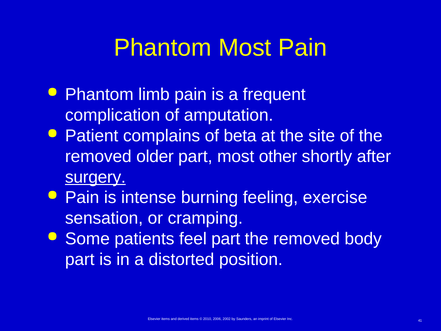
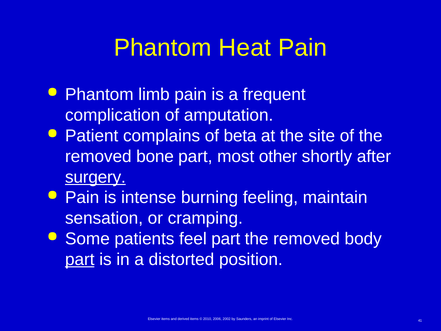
Phantom Most: Most -> Heat (245, 48)
older: older -> bone (155, 156)
exercise: exercise -> maintain (335, 198)
part underline: none -> present (80, 259)
